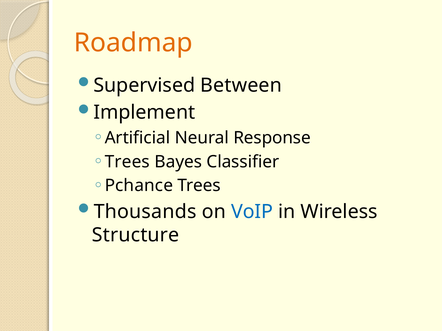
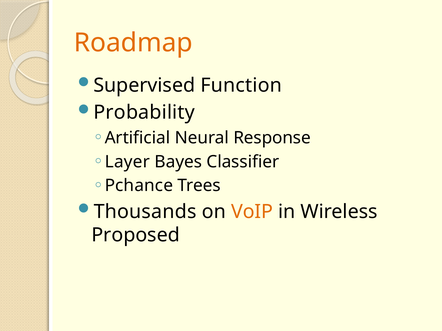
Between: Between -> Function (241, 85)
Implement: Implement -> Probability (144, 113)
Trees: Trees -> Layer (127, 162)
VoIP colour: blue -> orange (252, 212)
Structure: Structure -> Proposed (136, 235)
